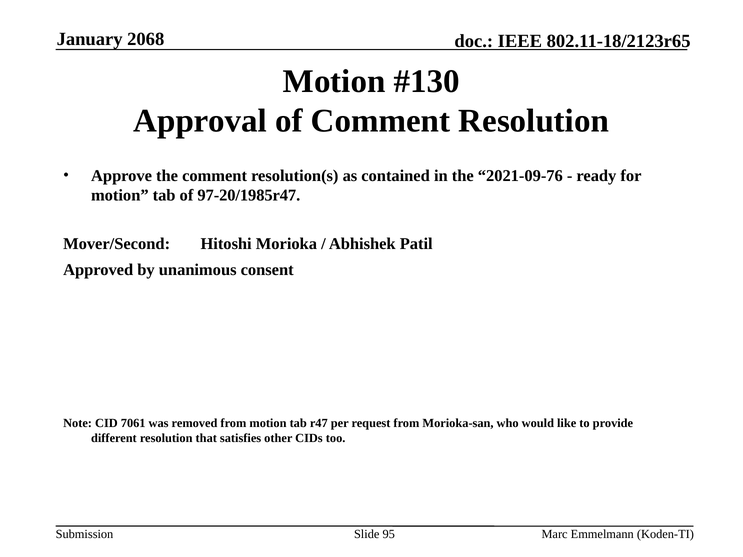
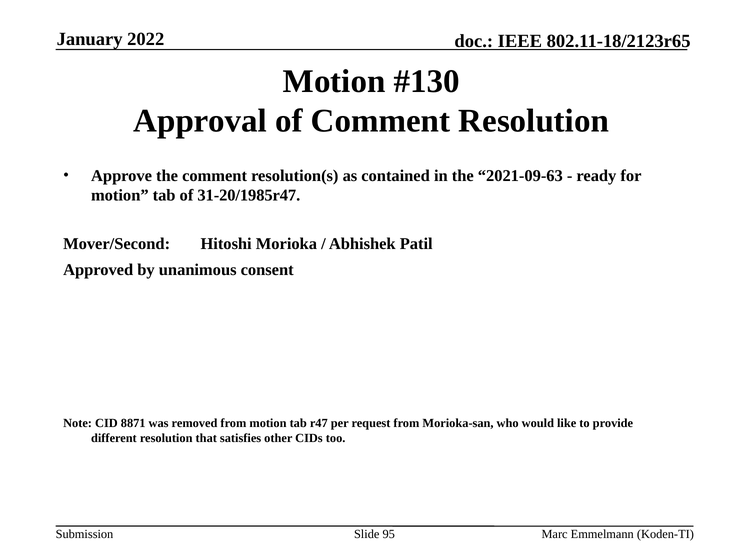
2068: 2068 -> 2022 (146, 39)
2021-09-76: 2021-09-76 -> 2021-09-63 (520, 176)
97-20/1985r47: 97-20/1985r47 -> 31-20/1985r47 (249, 196)
7061: 7061 -> 8871 (133, 423)
